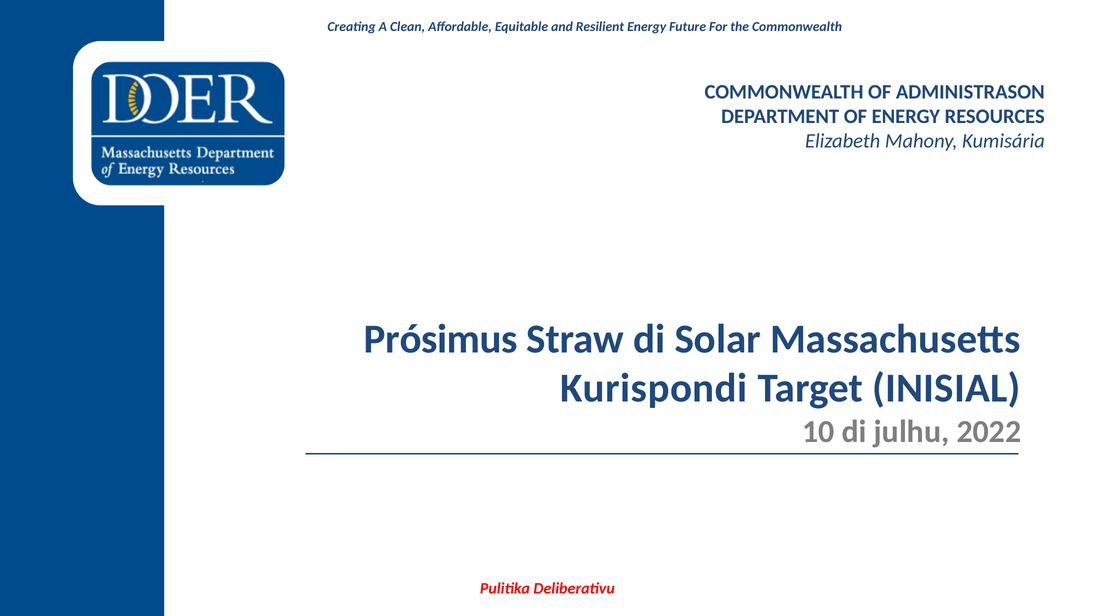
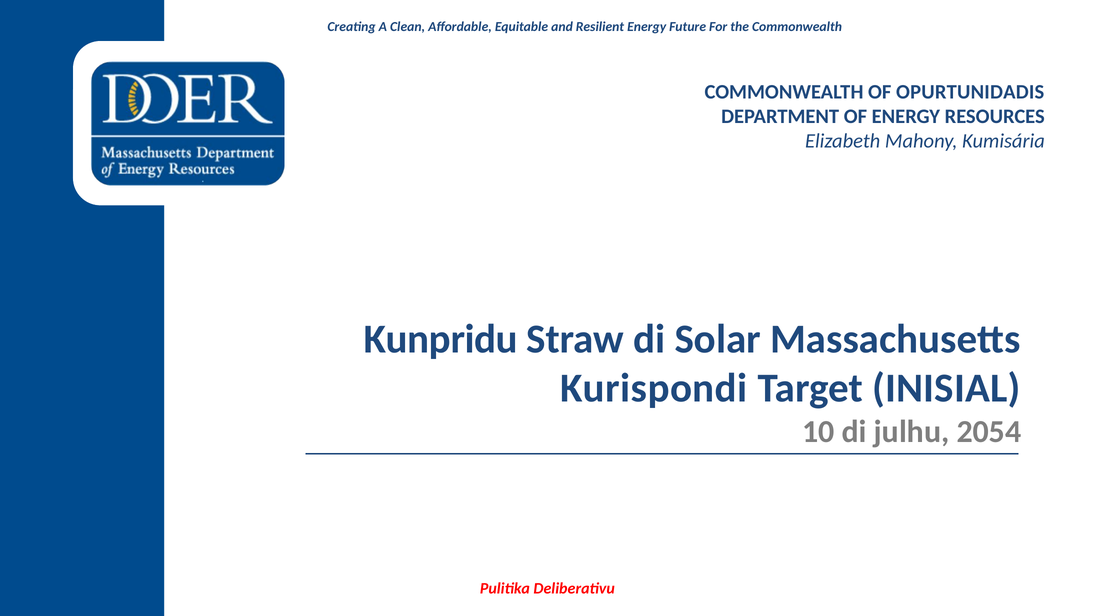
ADMINISTRASON: ADMINISTRASON -> OPURTUNIDADIS (970, 92)
Prósimus: Prósimus -> Kunpridu (441, 339)
2022: 2022 -> 2054 (989, 432)
